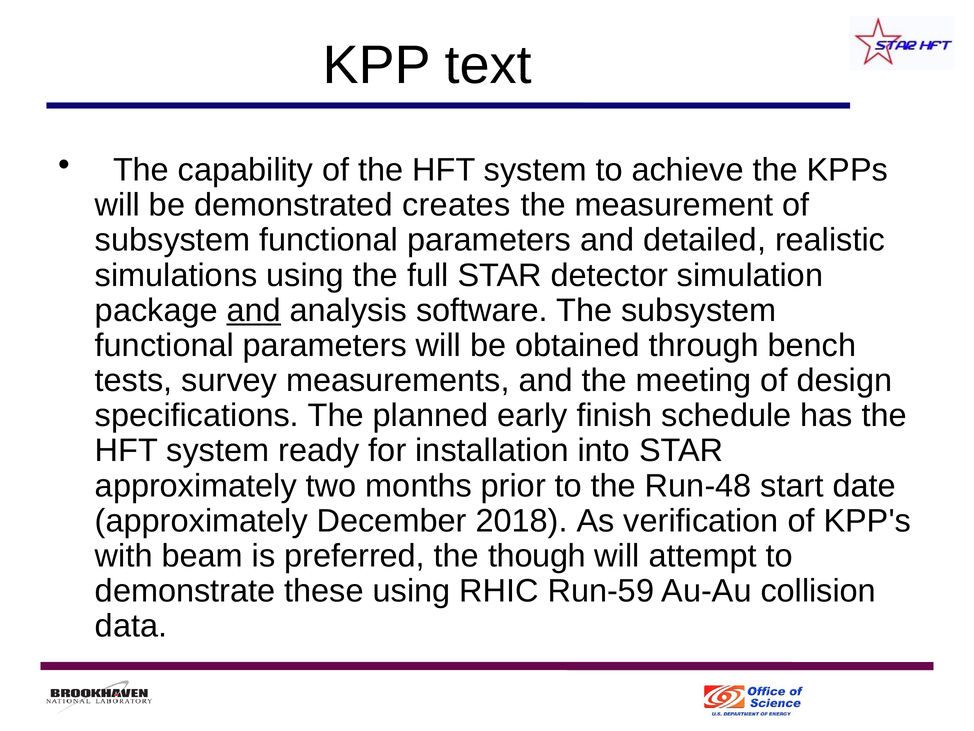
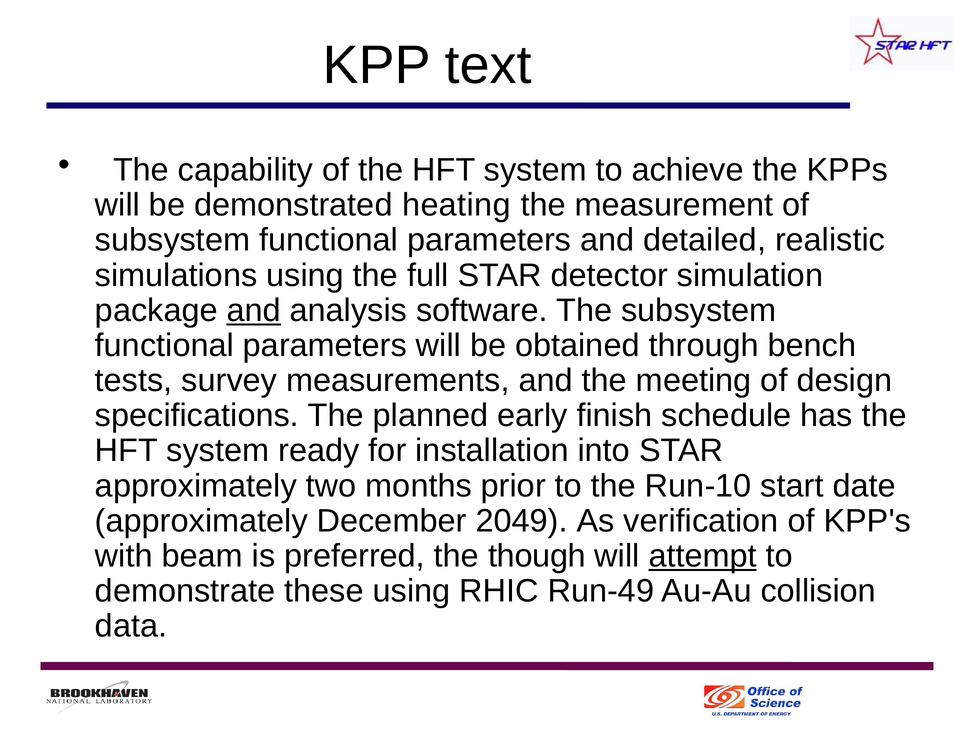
creates: creates -> heating (456, 205)
Run-48: Run-48 -> Run-10 (698, 485)
2018: 2018 -> 2049 (522, 520)
attempt underline: none -> present (703, 556)
Run-59: Run-59 -> Run-49 (601, 591)
